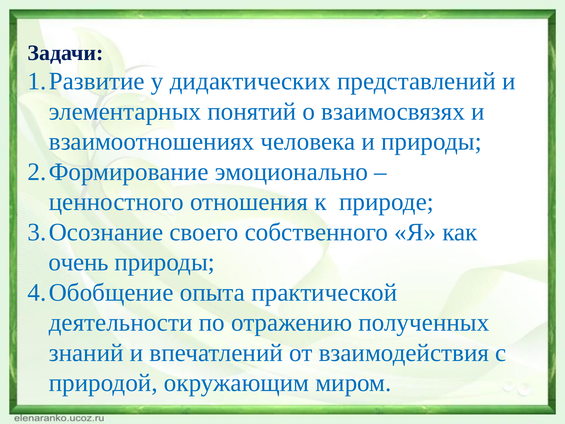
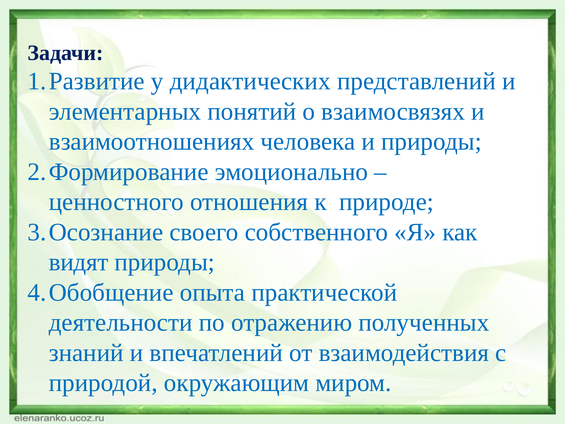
очень: очень -> видят (79, 262)
